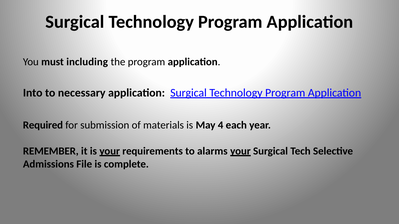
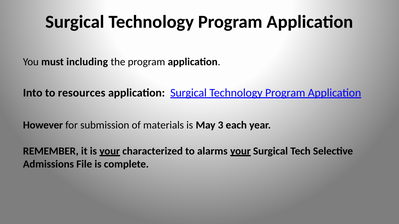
necessary: necessary -> resources (82, 93)
Required: Required -> However (43, 125)
4: 4 -> 3 (221, 125)
requirements: requirements -> characterized (153, 151)
